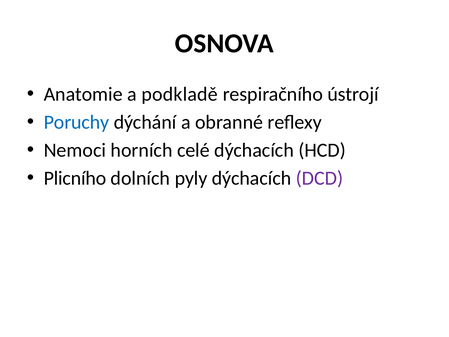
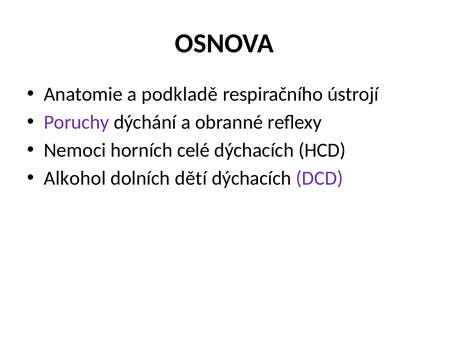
Poruchy colour: blue -> purple (77, 122)
Plicního: Plicního -> Alkohol (75, 178)
pyly: pyly -> dětí (191, 178)
